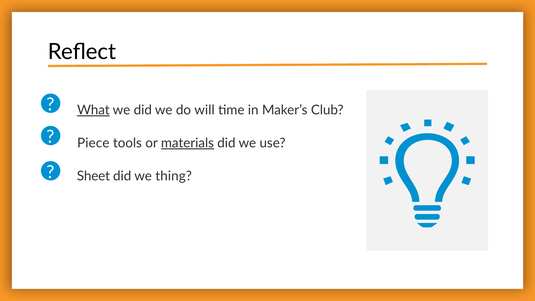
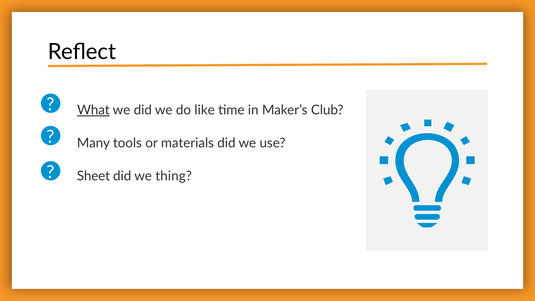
will: will -> like (205, 110)
Piece: Piece -> Many (93, 143)
materials underline: present -> none (187, 143)
